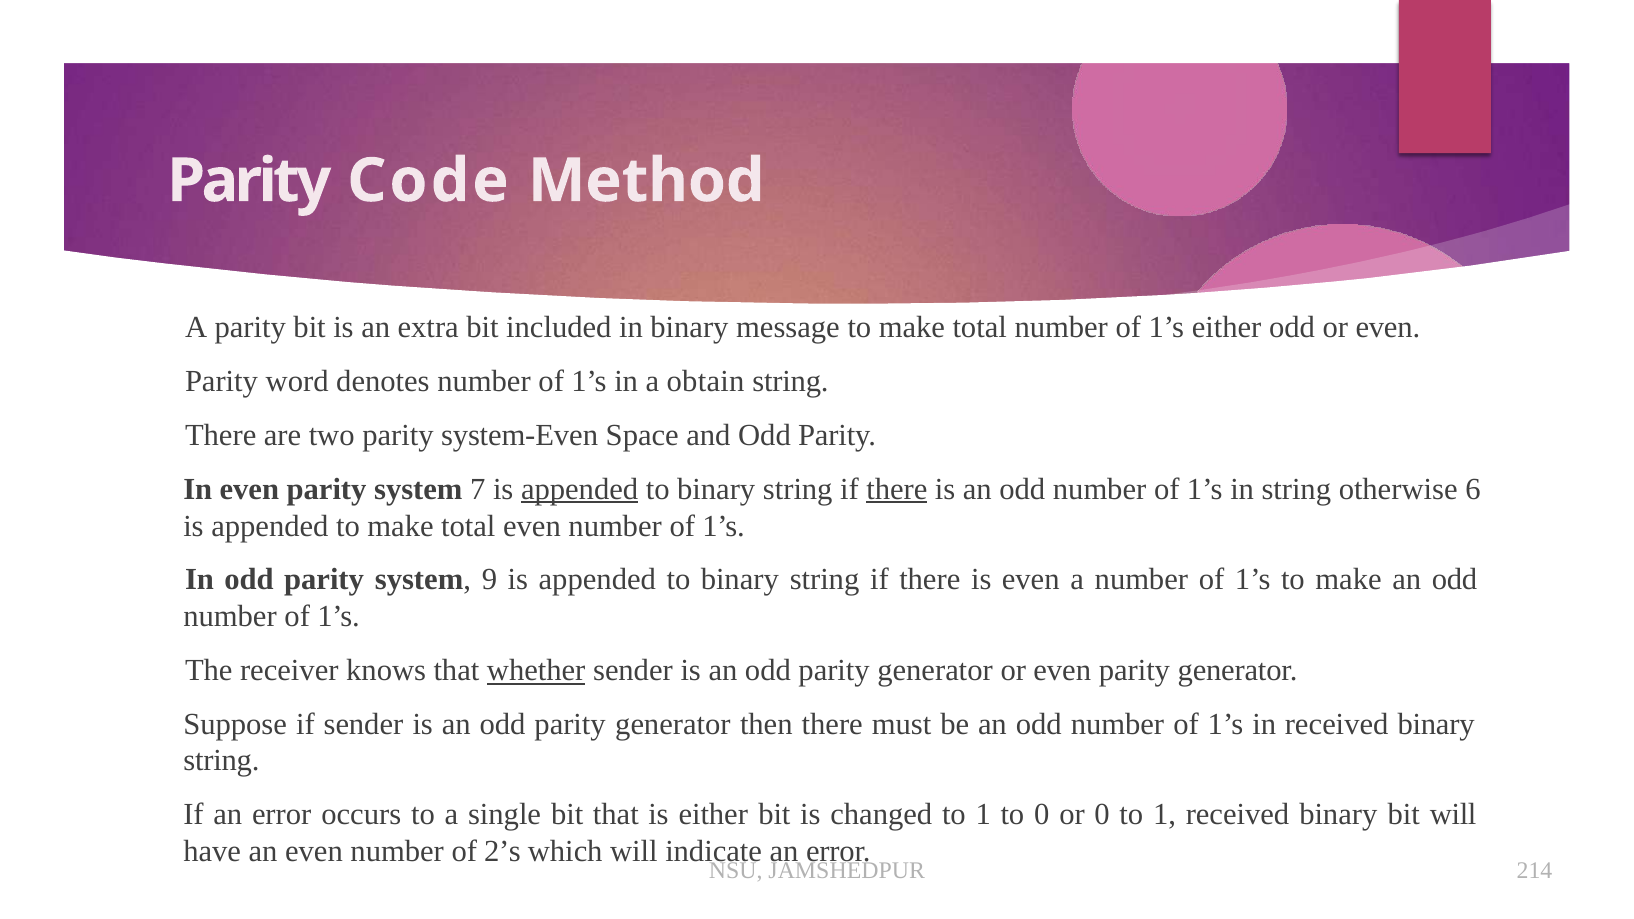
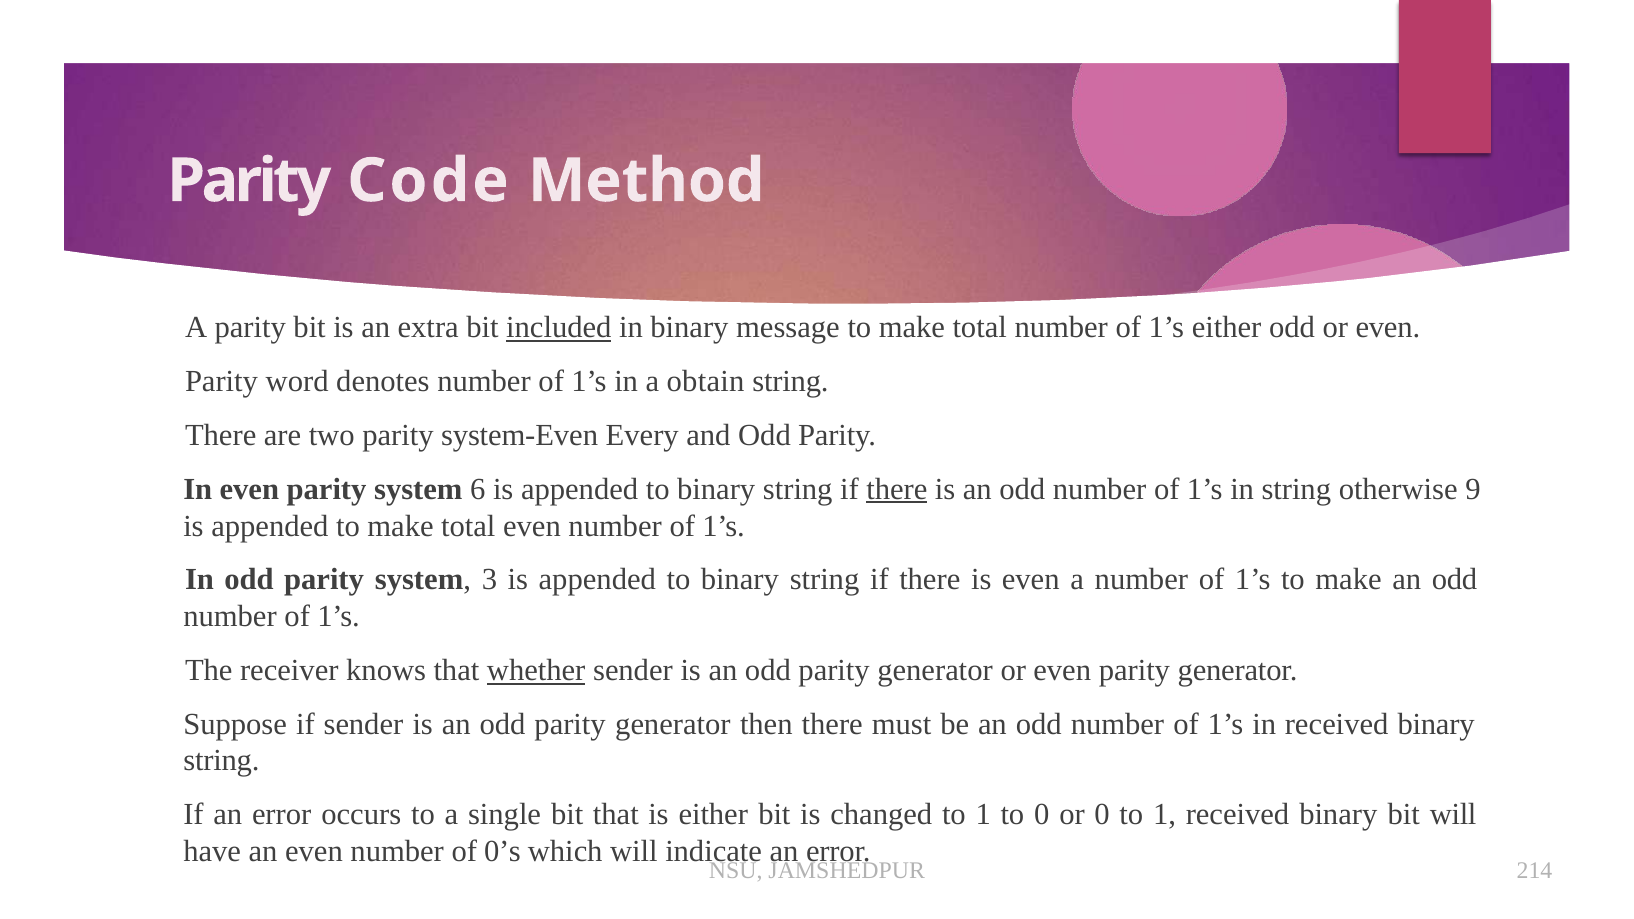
included underline: none -> present (559, 328)
Space: Space -> Every (642, 436)
7: 7 -> 6 (478, 489)
appended underline: present -> none (580, 489)
6: 6 -> 9 (1473, 489)
9: 9 -> 3 (489, 580)
2’s: 2’s -> 0’s (502, 851)
